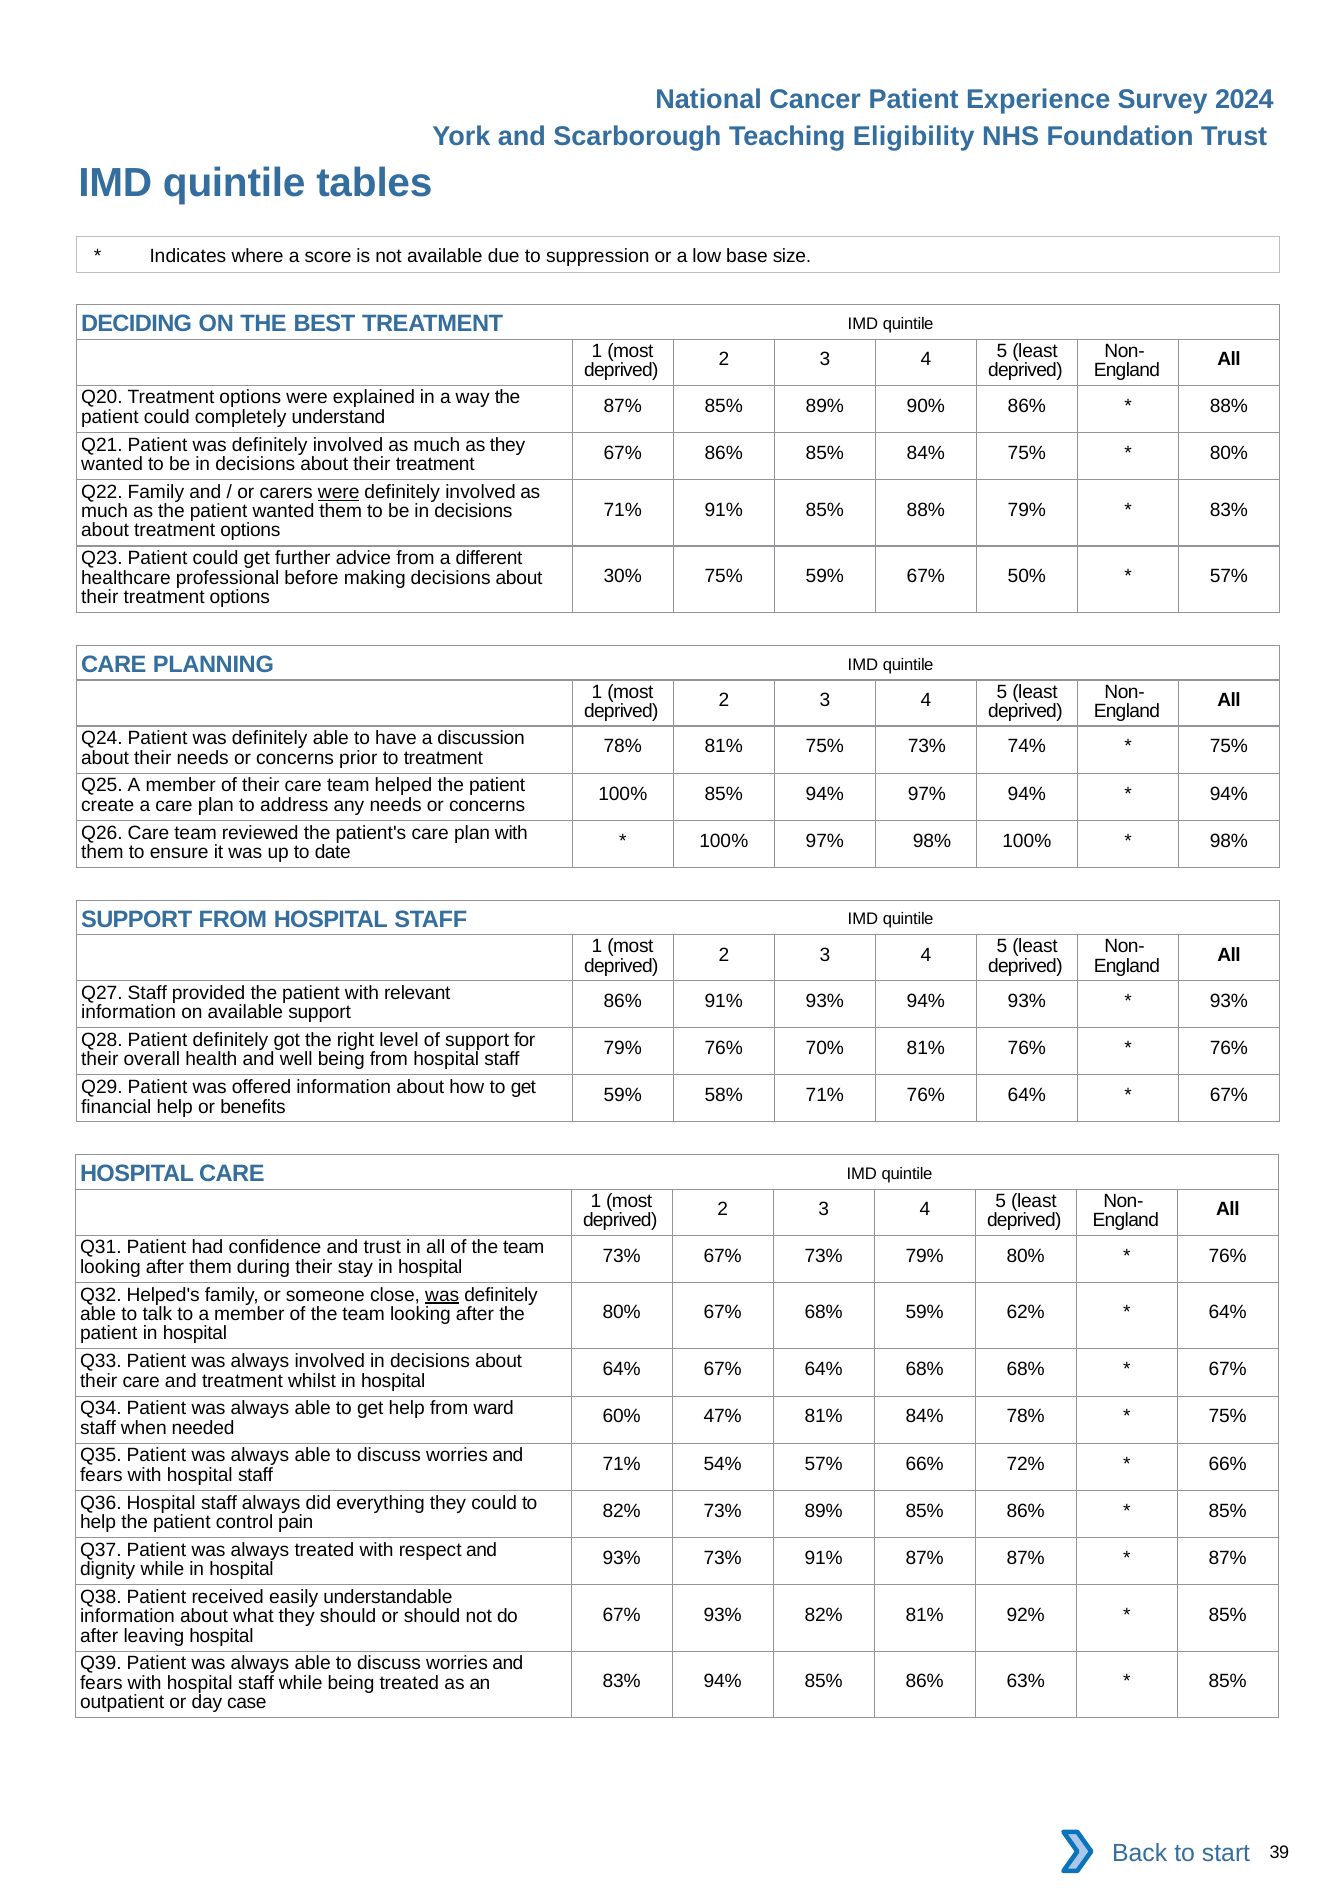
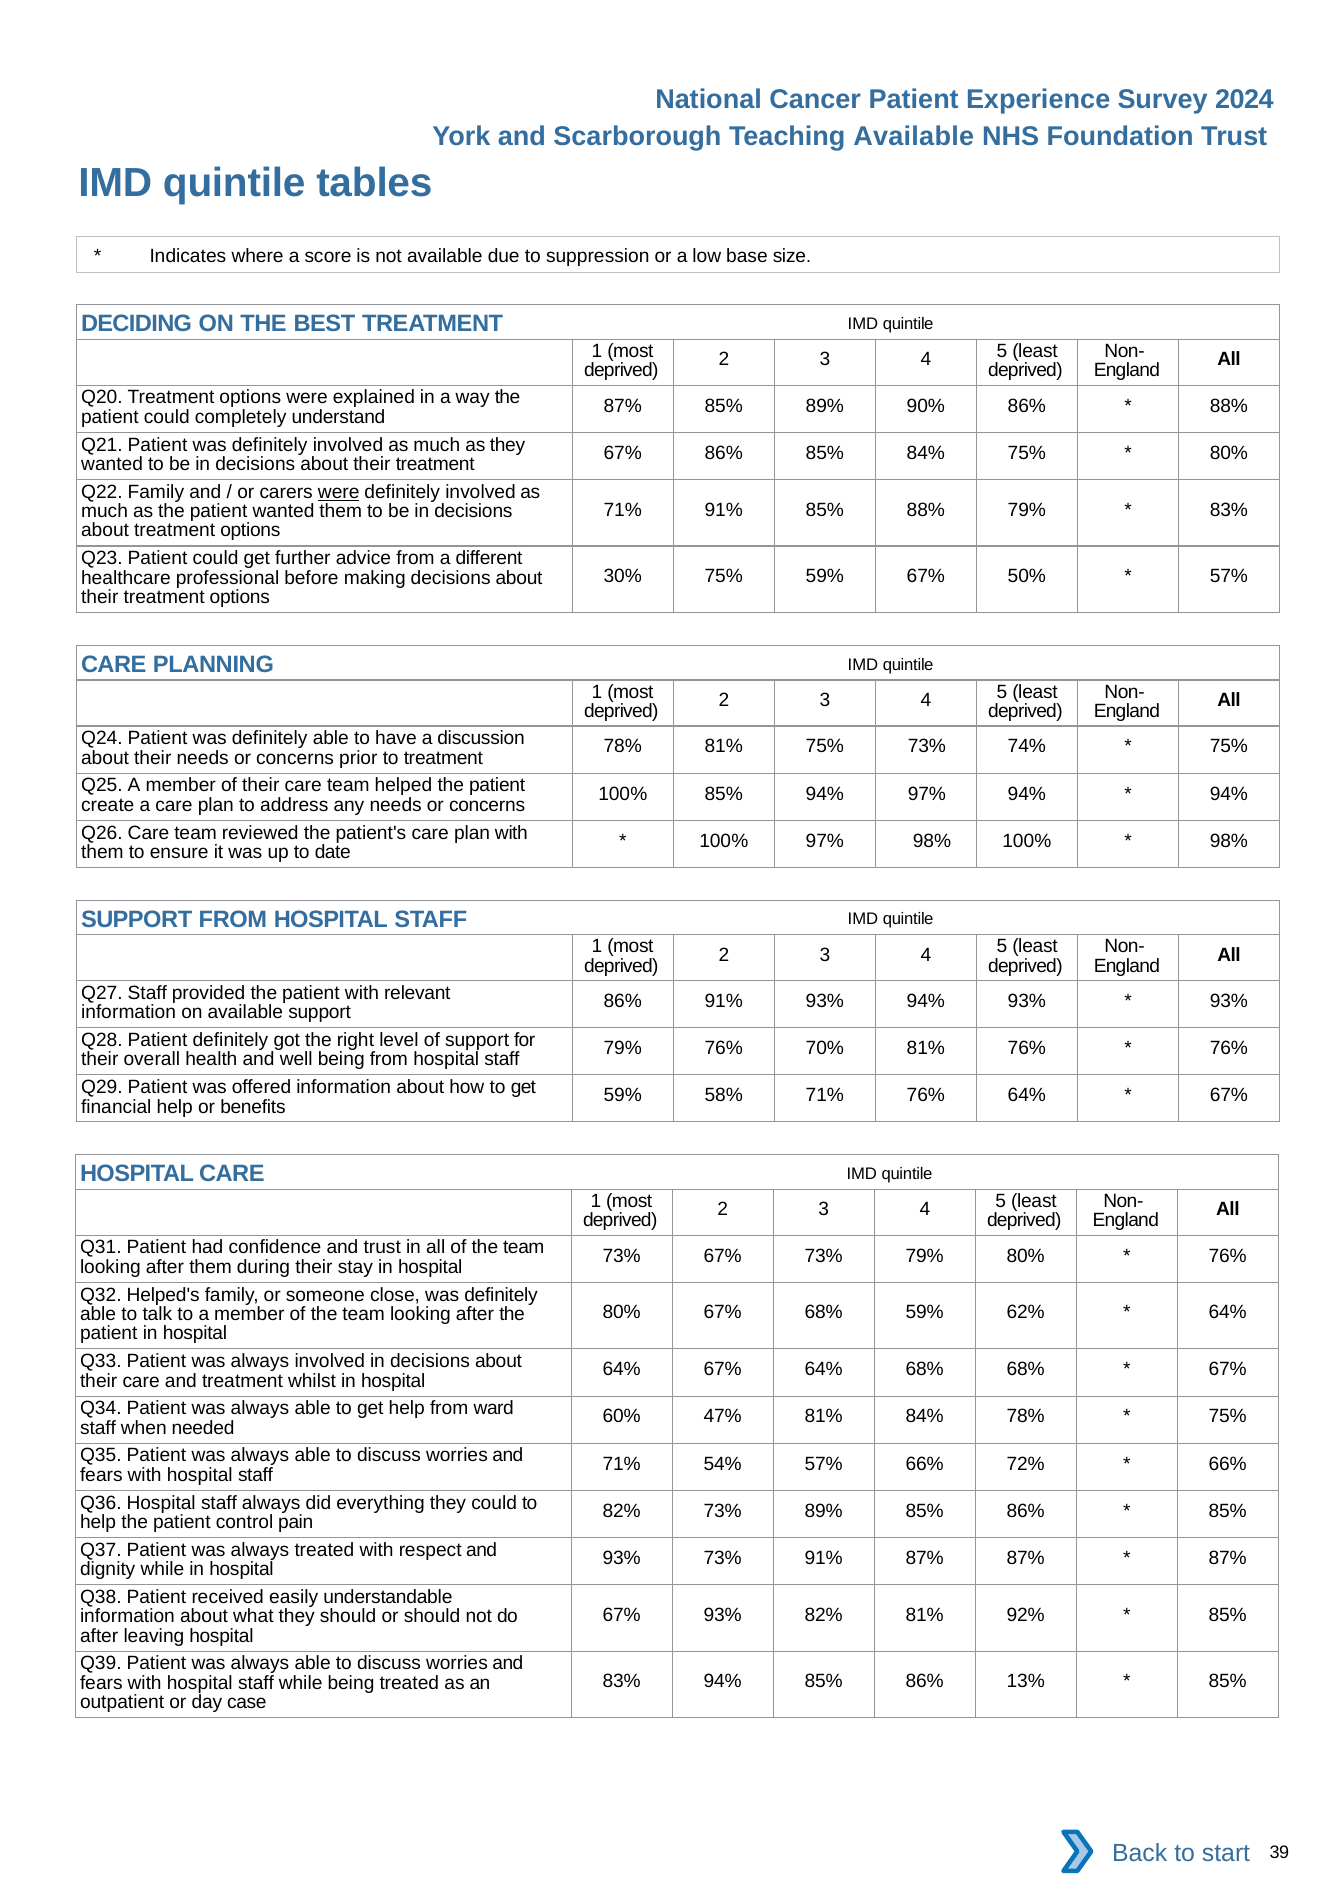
Teaching Eligibility: Eligibility -> Available (914, 137)
was underline: present -> none (442, 1294)
63%: 63% -> 13% (1026, 1681)
